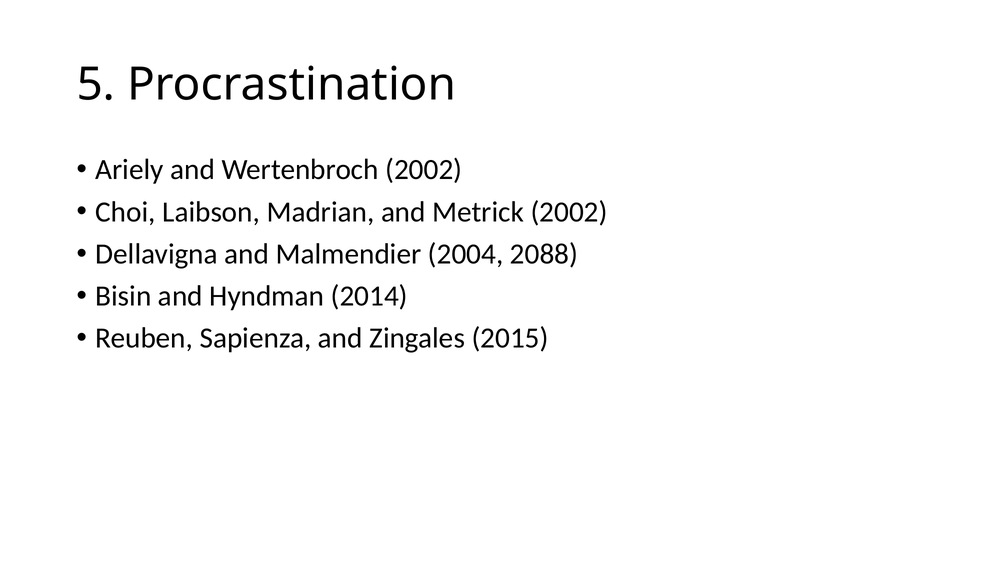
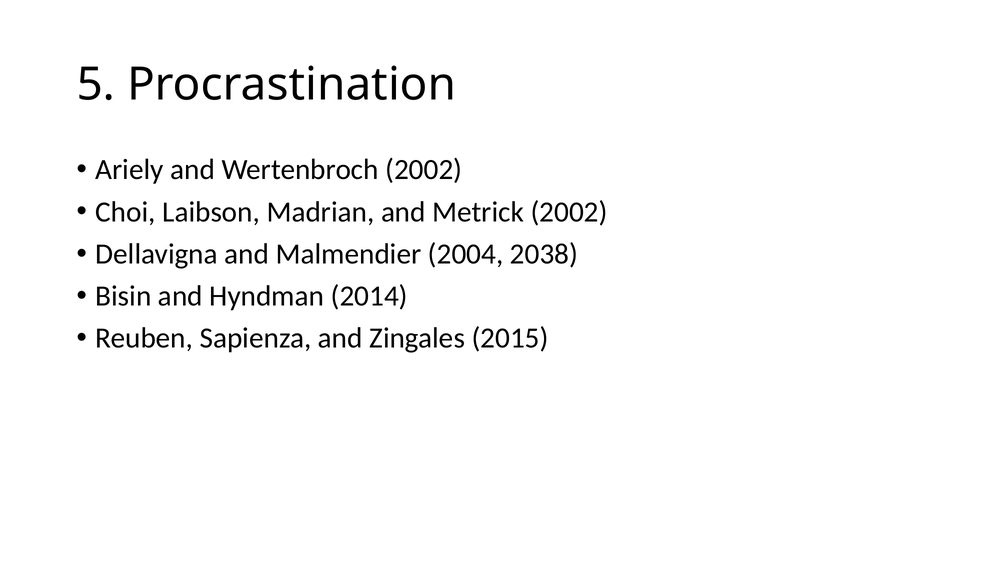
2088: 2088 -> 2038 (544, 254)
